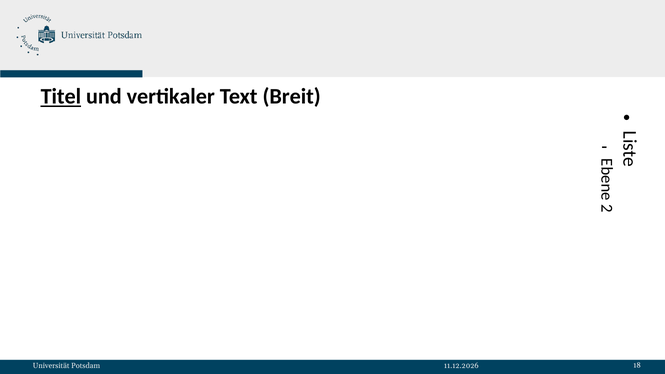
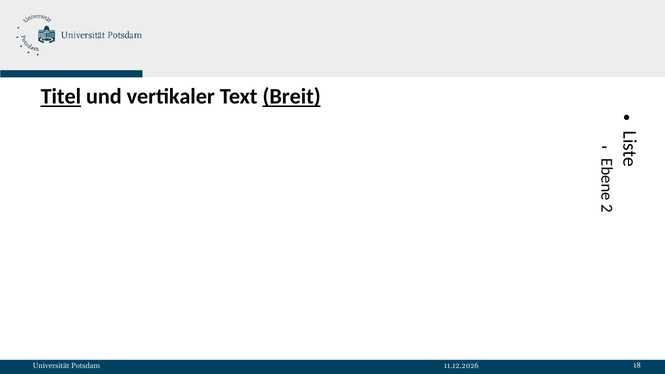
Breit underline: none -> present (292, 97)
